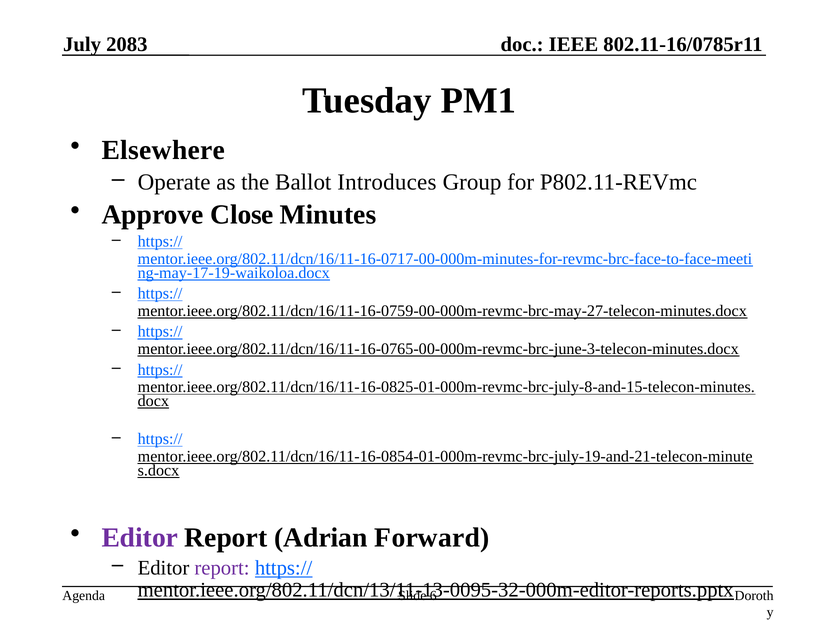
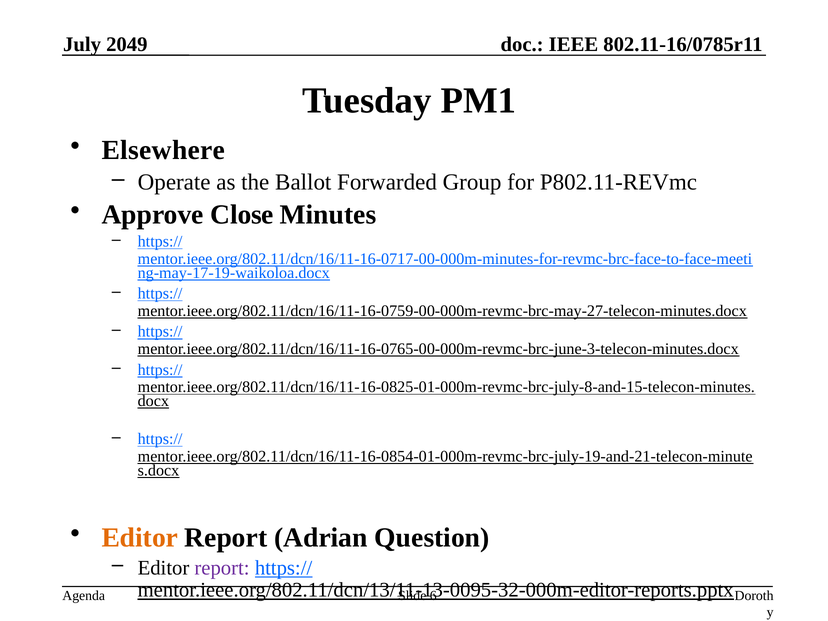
2083: 2083 -> 2049 (127, 44)
Introduces: Introduces -> Forwarded (387, 182)
Editor colour: purple -> orange (140, 537)
Forward: Forward -> Question (432, 537)
